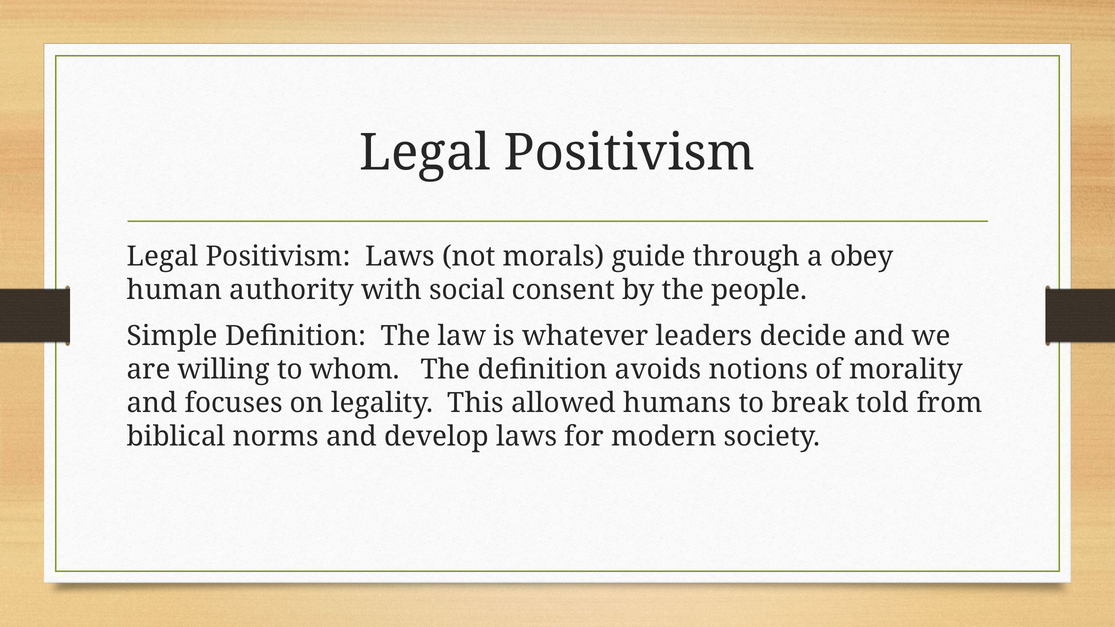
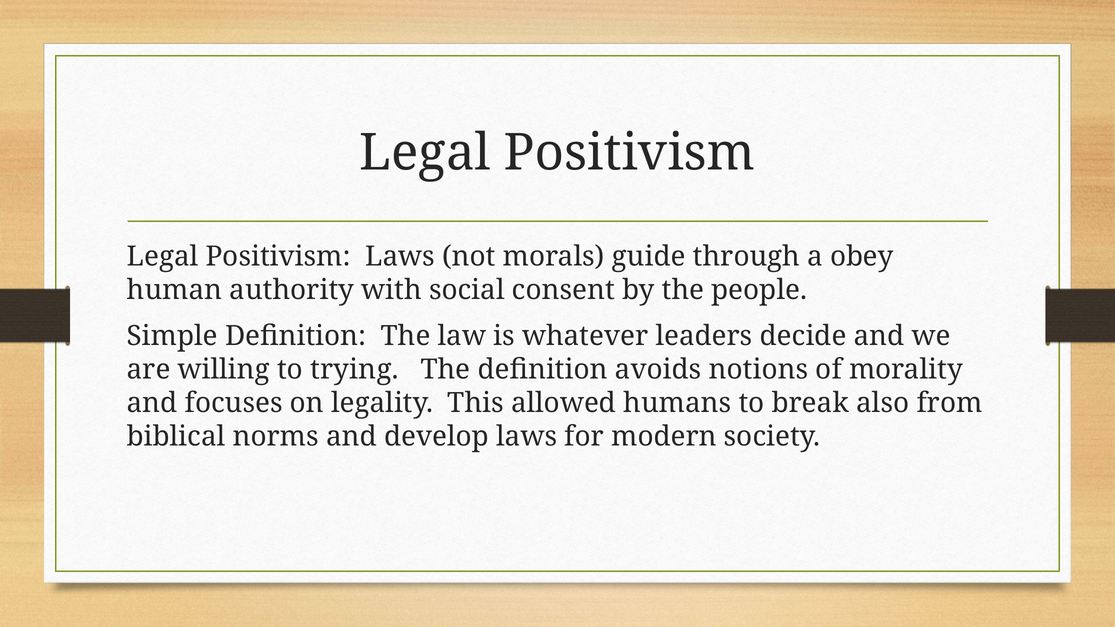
whom: whom -> trying (354, 370)
told: told -> also (883, 403)
